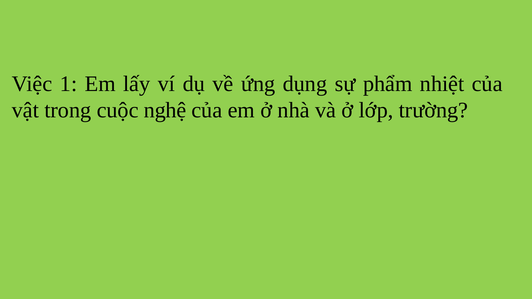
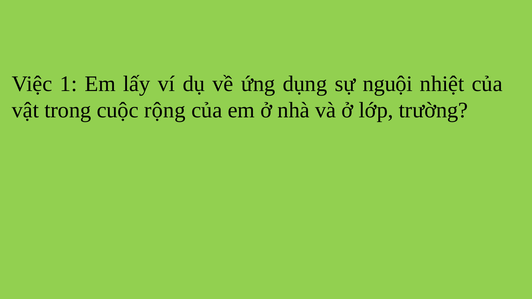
phẩm: phẩm -> nguội (388, 84)
nghệ: nghệ -> rộng (165, 110)
